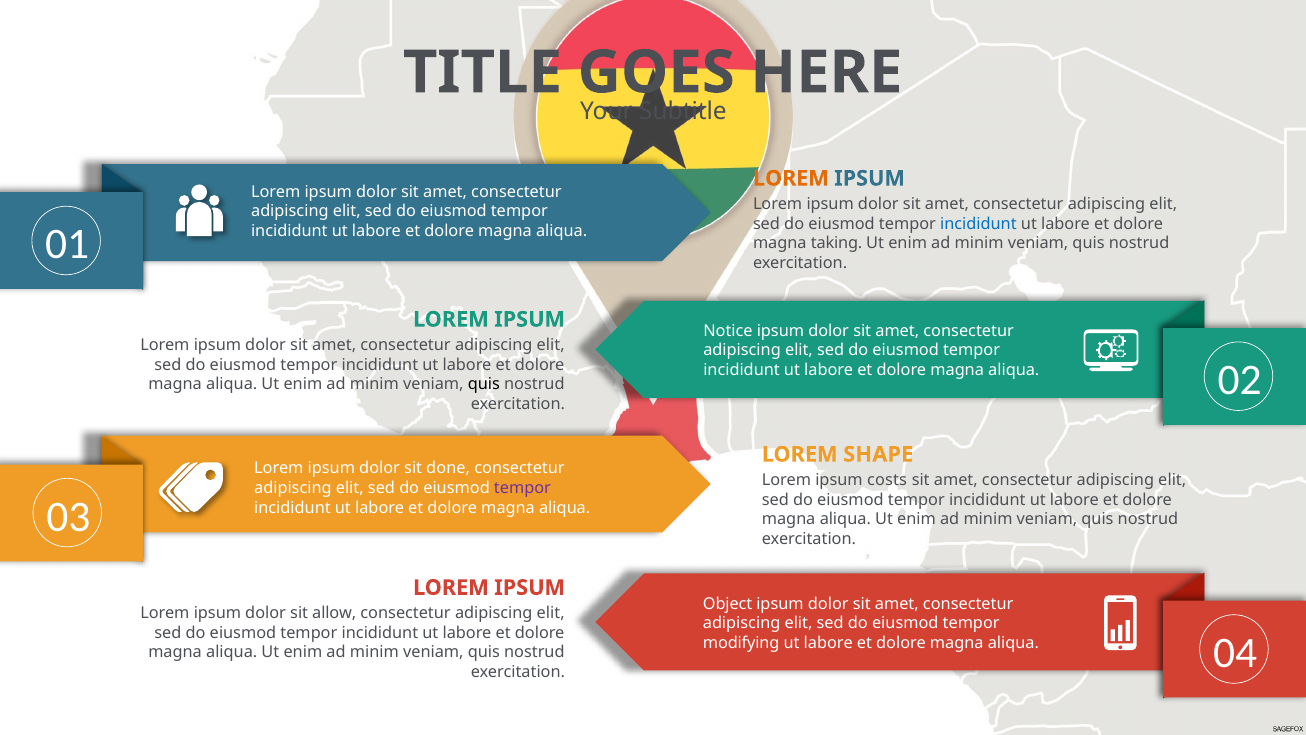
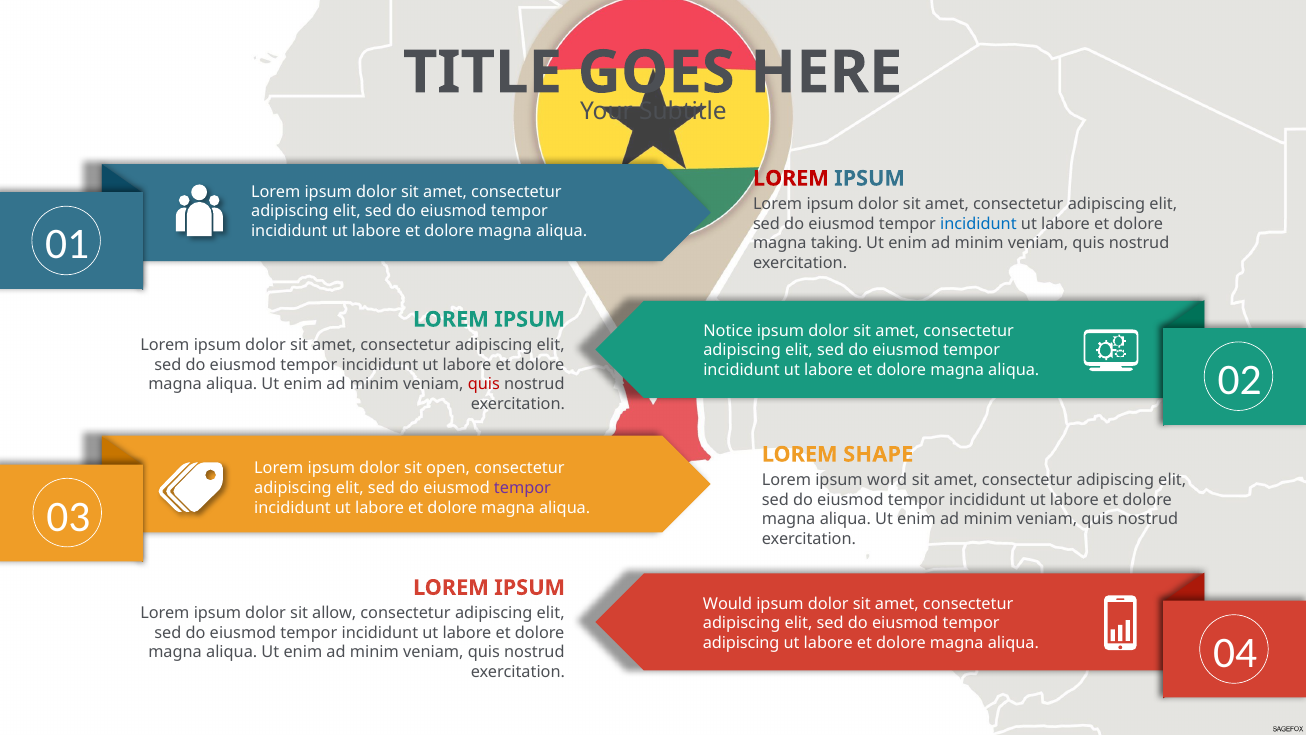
LOREM colour: orange -> red (791, 178)
quis colour: black -> red (484, 384)
done: done -> open (448, 468)
costs: costs -> word (887, 480)
Object: Object -> Would (728, 603)
modifying: modifying -> adipiscing (741, 643)
